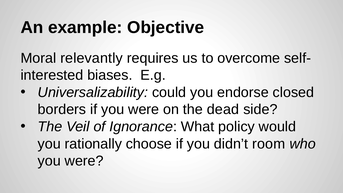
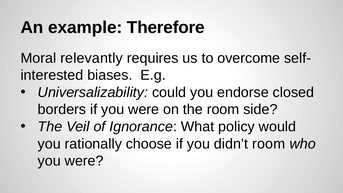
Objective: Objective -> Therefore (166, 27)
the dead: dead -> room (223, 109)
